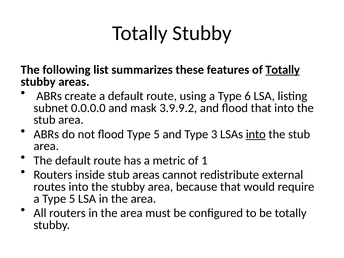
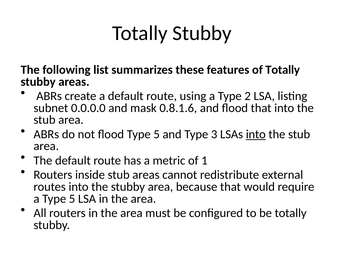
Totally underline: present -> none (283, 70)
6: 6 -> 2 (248, 96)
3.9.9.2: 3.9.9.2 -> 0.8.1.6 (178, 108)
